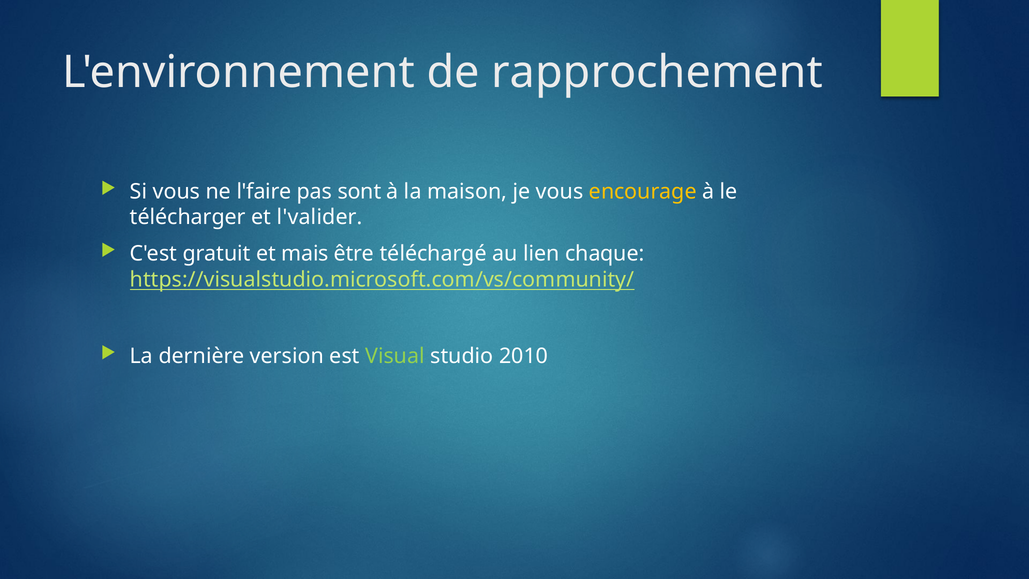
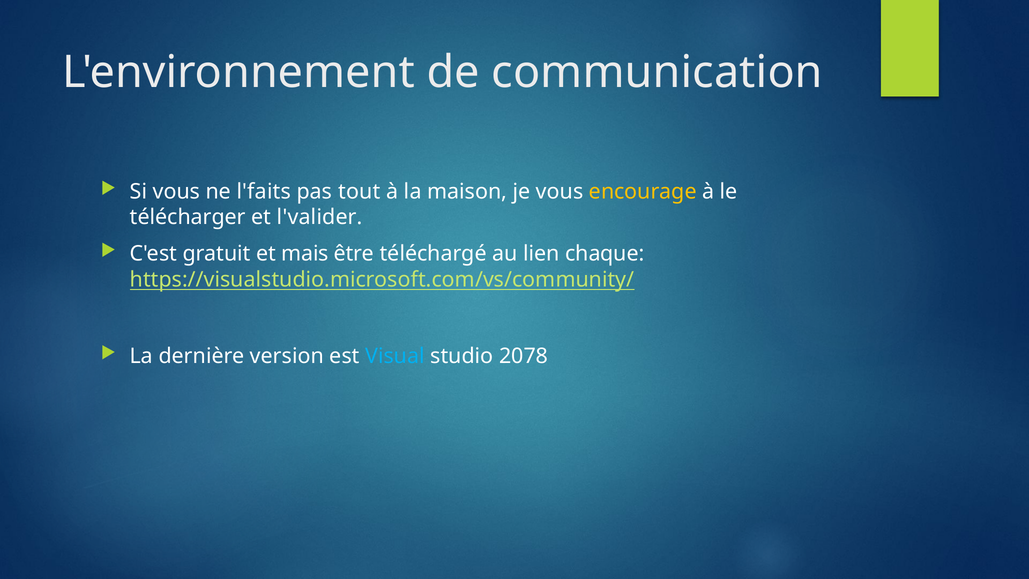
rapprochement: rapprochement -> communication (657, 72)
l'faire: l'faire -> l'faits (264, 192)
sont: sont -> tout (359, 192)
Visual colour: light green -> light blue (395, 356)
2010: 2010 -> 2078 (524, 356)
